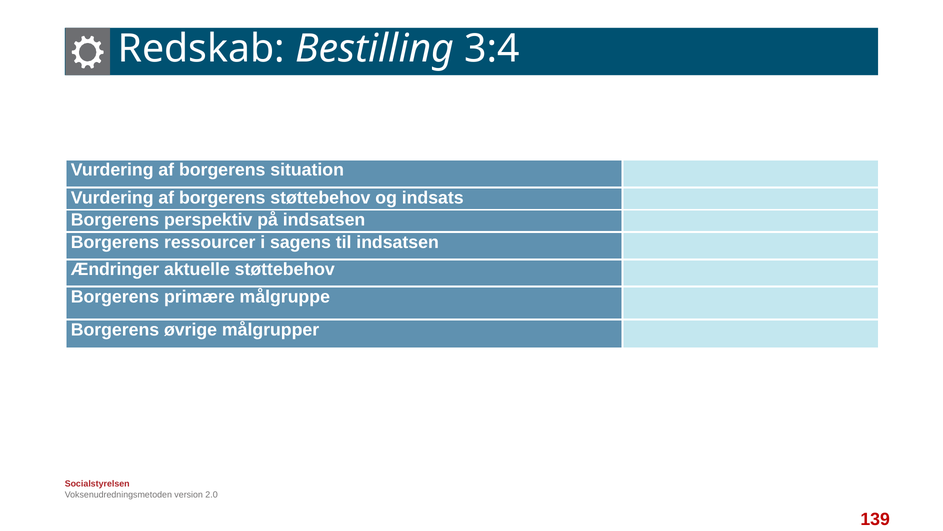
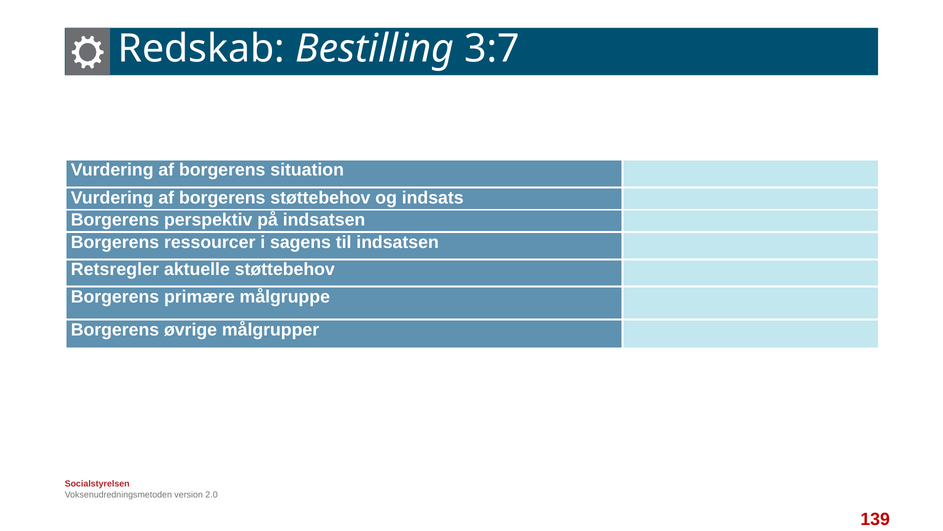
3:4: 3:4 -> 3:7 (492, 49)
Ændringer: Ændringer -> Retsregler (115, 269)
